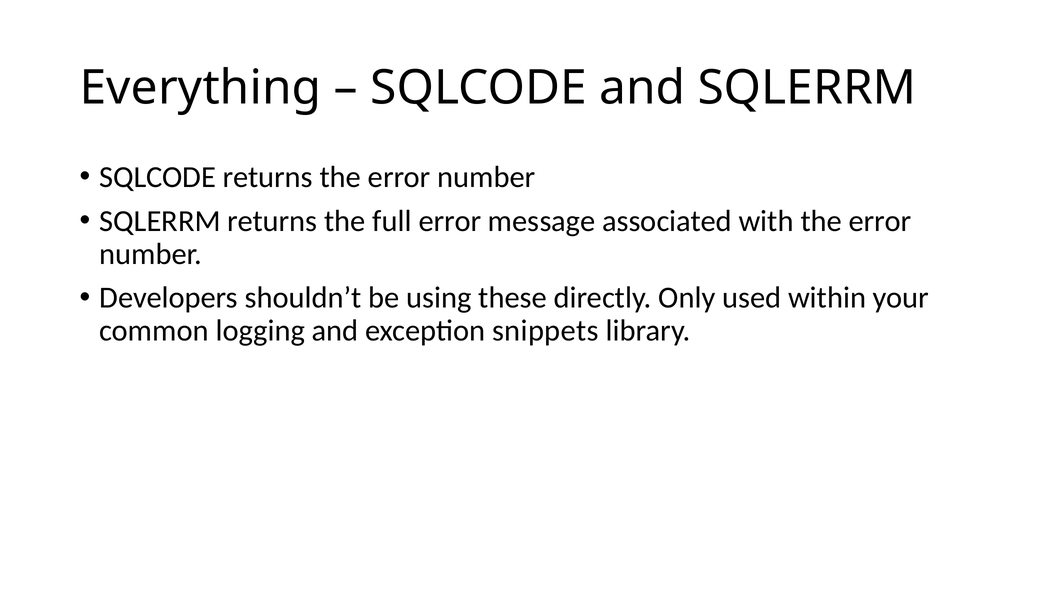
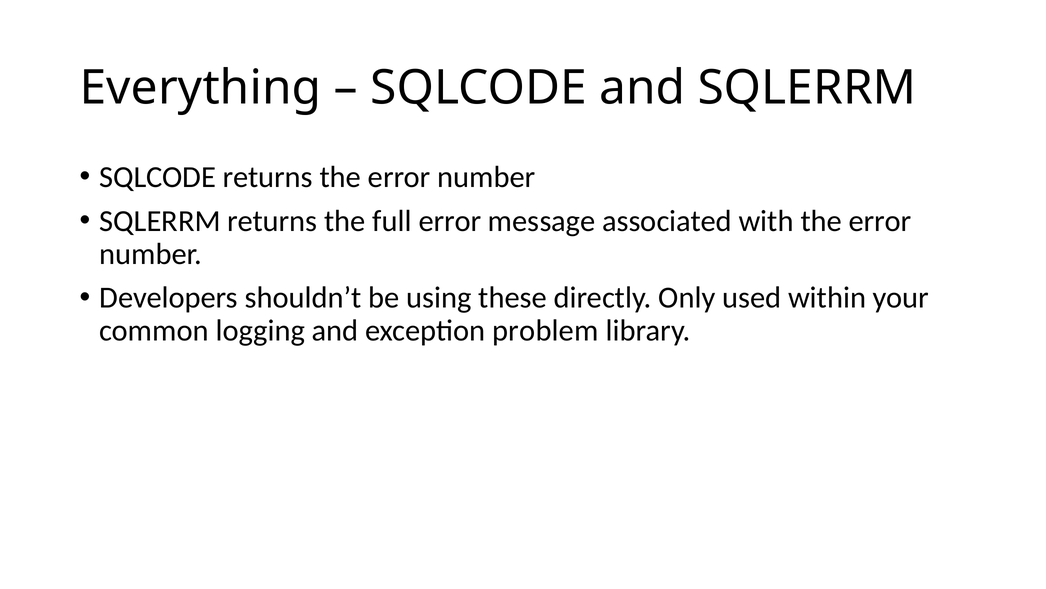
snippets: snippets -> problem (545, 330)
